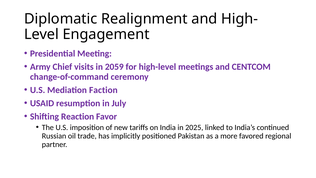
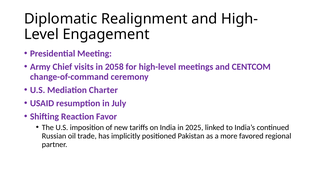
2059: 2059 -> 2058 (114, 67)
Faction: Faction -> Charter (103, 90)
